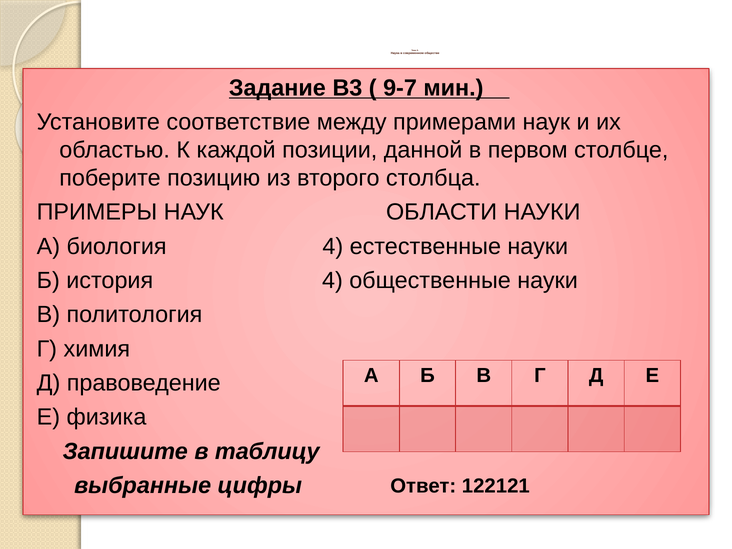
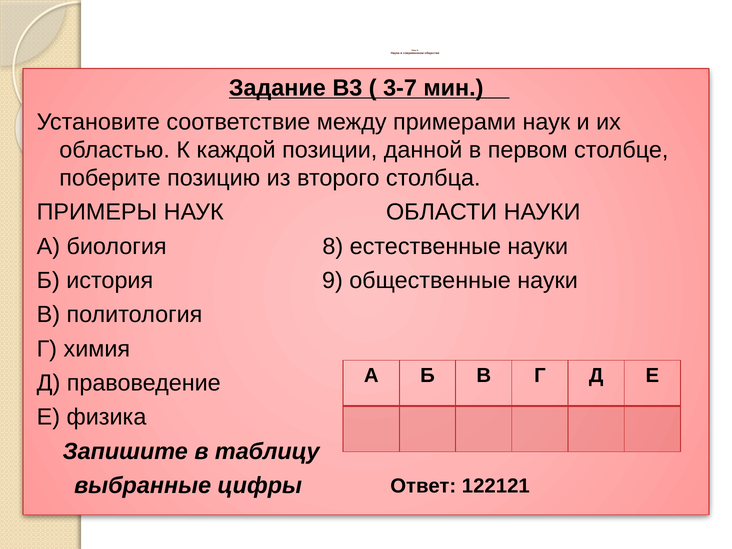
9-7: 9-7 -> 3-7 (400, 88)
биология 4: 4 -> 8 (333, 246)
история 4: 4 -> 9 (332, 281)
